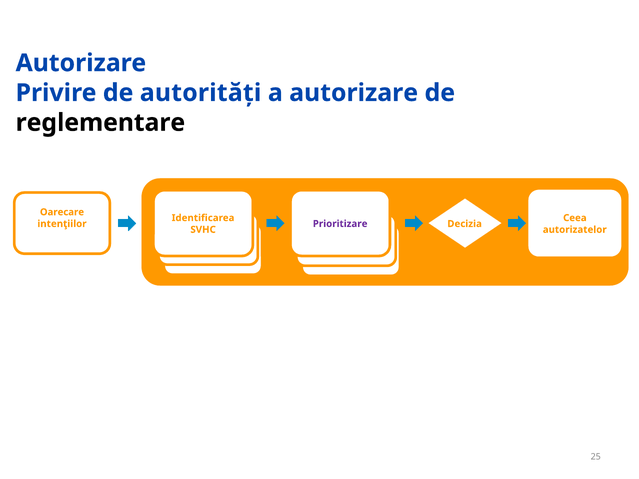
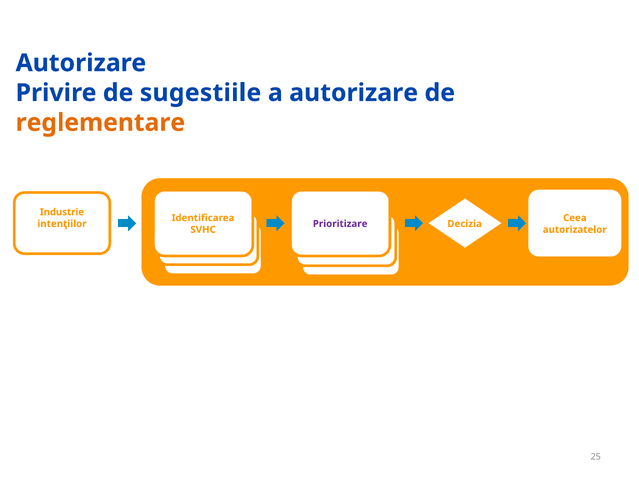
autorităţi: autorităţi -> sugestiile (201, 93)
reglementare colour: black -> orange (100, 123)
Oarecare: Oarecare -> Industrie (62, 212)
